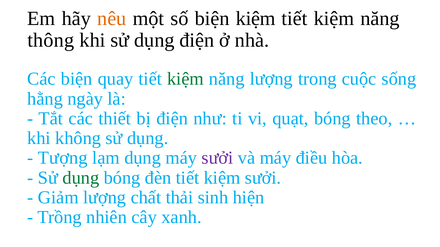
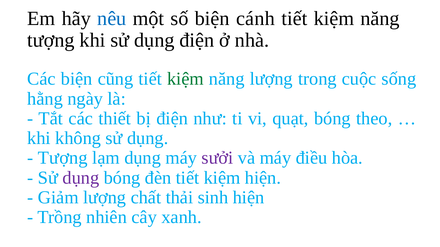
nêu colour: orange -> blue (112, 19)
biện kiệm: kiệm -> cánh (256, 19)
thông: thông -> tượng (51, 40)
quay: quay -> cũng (116, 79)
dụng colour: green -> purple (81, 178)
kiệm sưởi: sưởi -> hiện (263, 178)
